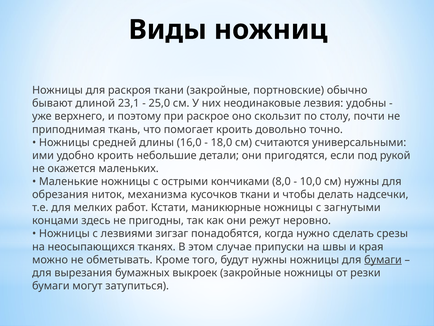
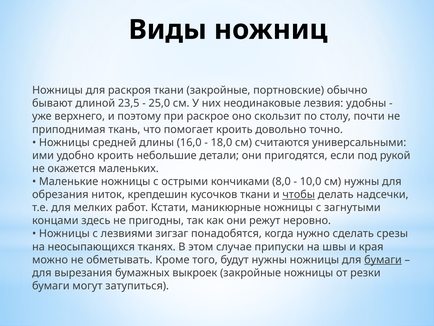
23,1: 23,1 -> 23,5 (129, 103)
механизма: механизма -> крепдешин (158, 194)
чтобы underline: none -> present (299, 194)
